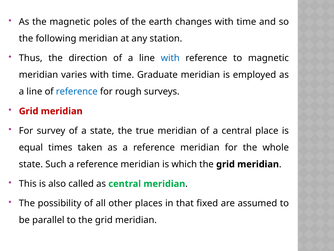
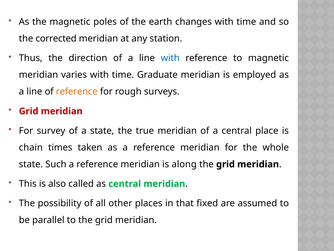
following: following -> corrected (56, 39)
reference colour: blue -> orange (77, 91)
equal: equal -> chain (31, 147)
which: which -> along (184, 164)
